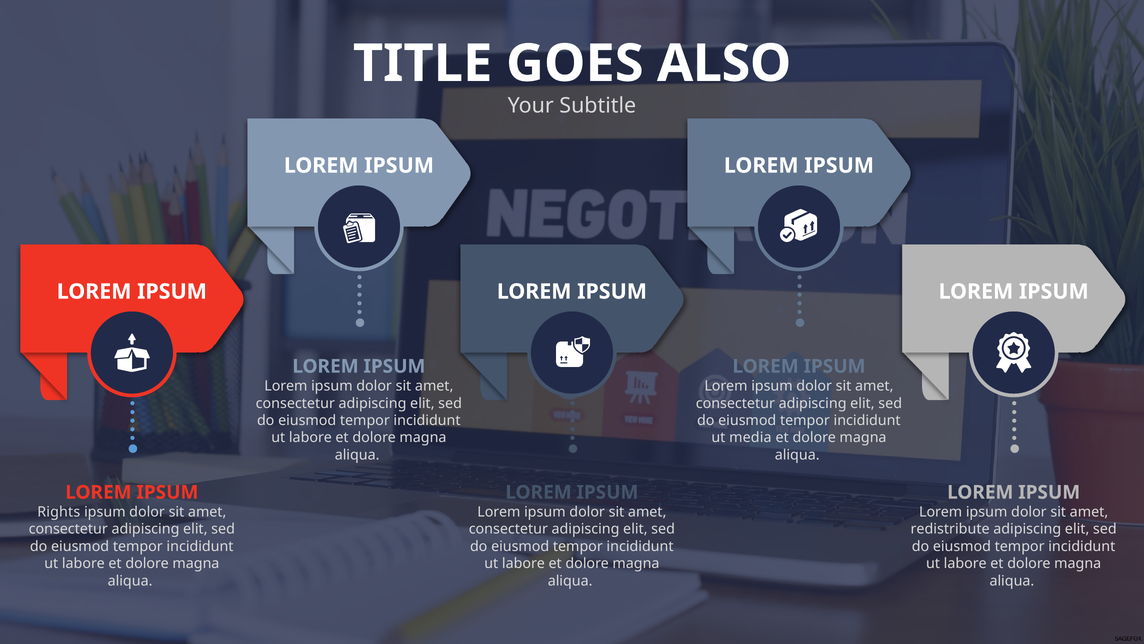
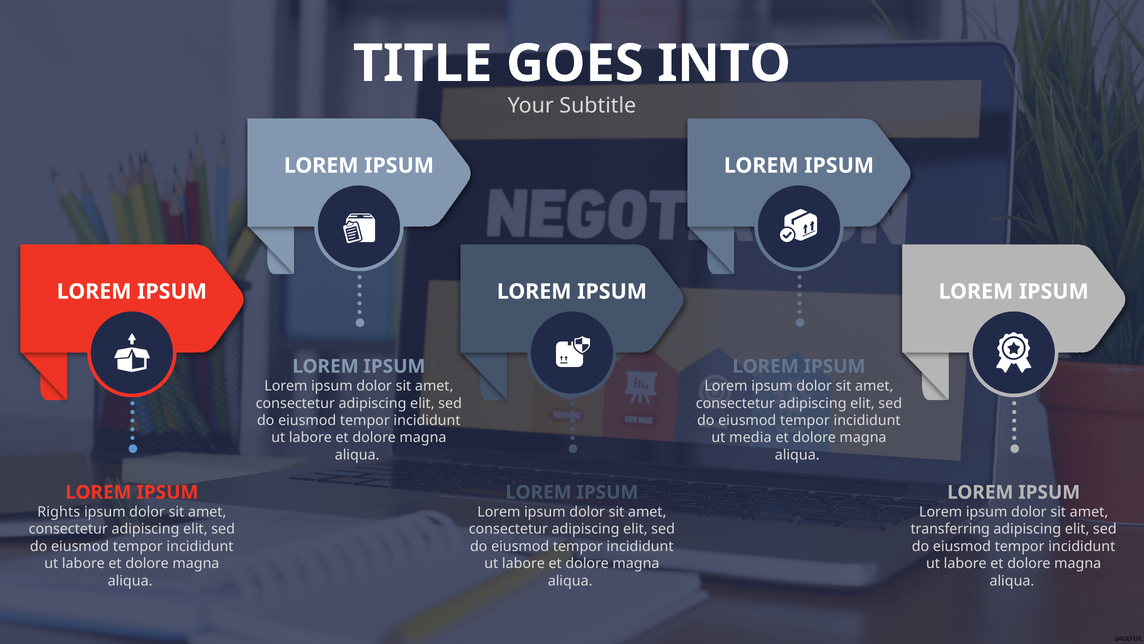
ALSO: ALSO -> INTO (724, 64)
redistribute: redistribute -> transferring (950, 529)
